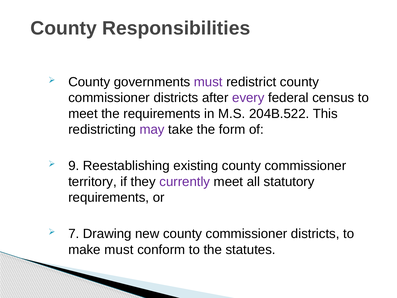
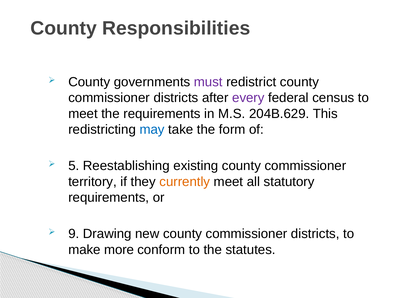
204B.522: 204B.522 -> 204B.629 (279, 114)
may colour: purple -> blue (152, 130)
9: 9 -> 5 (74, 166)
currently colour: purple -> orange (185, 182)
7: 7 -> 9 (74, 234)
make must: must -> more (119, 249)
